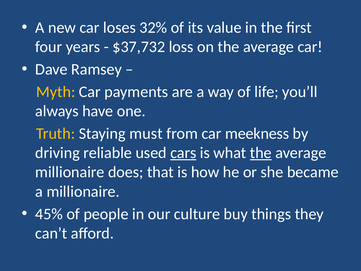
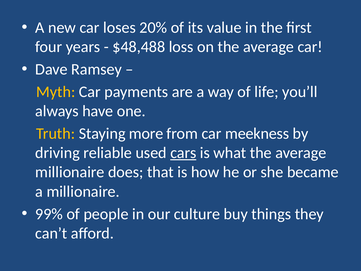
32%: 32% -> 20% (153, 28)
$37,732: $37,732 -> $48,488 (139, 47)
must: must -> more (146, 134)
the underline: present -> none (261, 153)
45%: 45% -> 99% (49, 214)
